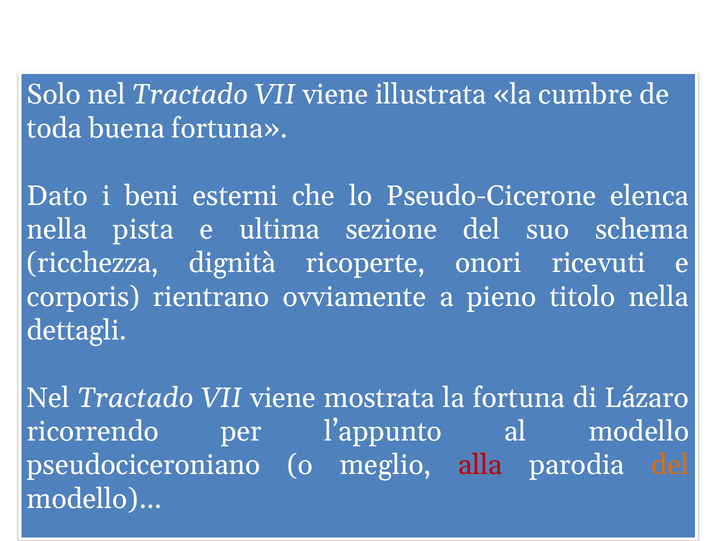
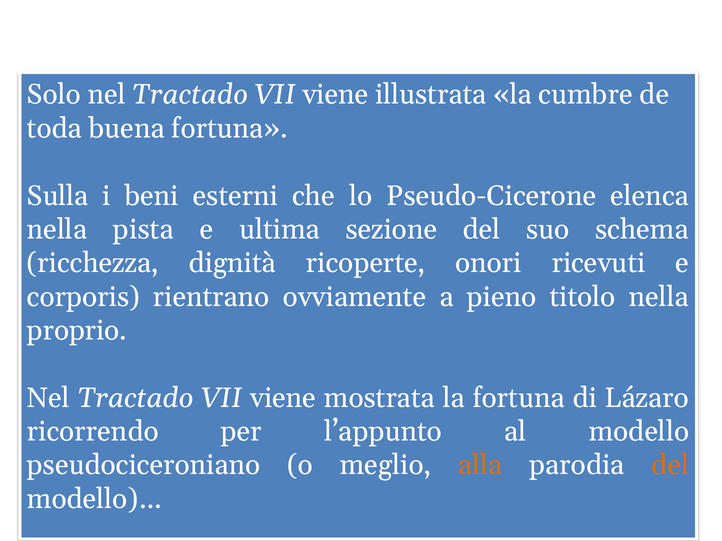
Dato: Dato -> Sulla (58, 196)
dettagli: dettagli -> proprio (77, 331)
alla colour: red -> orange (480, 466)
